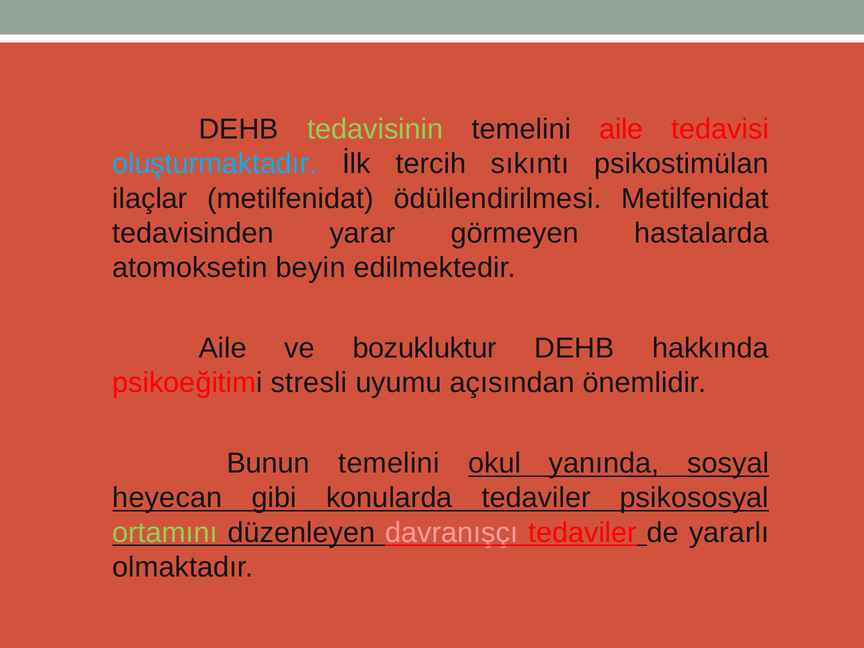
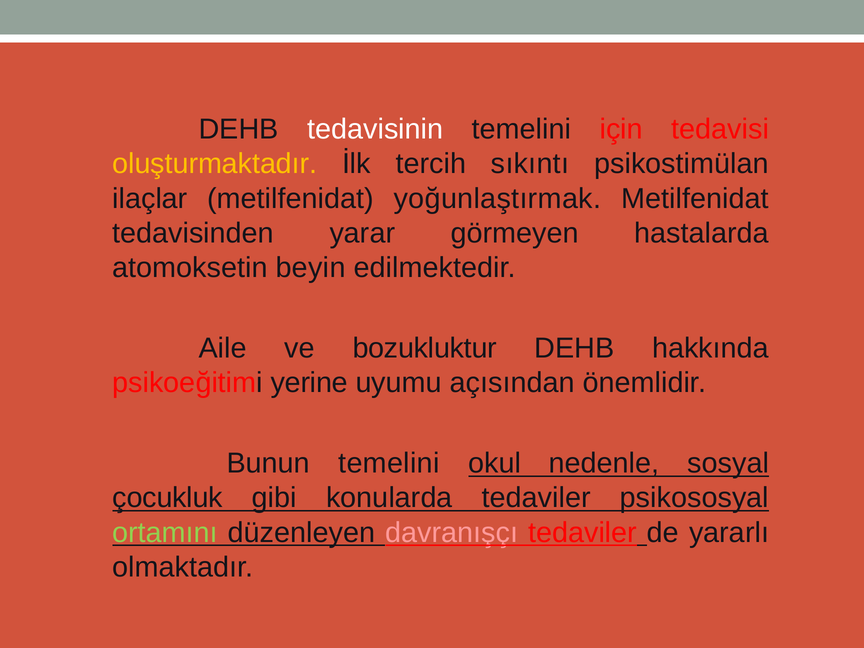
tedavisinin colour: light green -> white (375, 129)
temelini aile: aile -> için (621, 129)
oluşturmaktadır colour: light blue -> yellow (215, 164)
ödüllendirilmesi: ödüllendirilmesi -> yoğunlaştırmak (497, 198)
stresli: stresli -> yerine (309, 383)
yanında: yanında -> nedenle (604, 463)
heyecan: heyecan -> çocukluk (168, 498)
